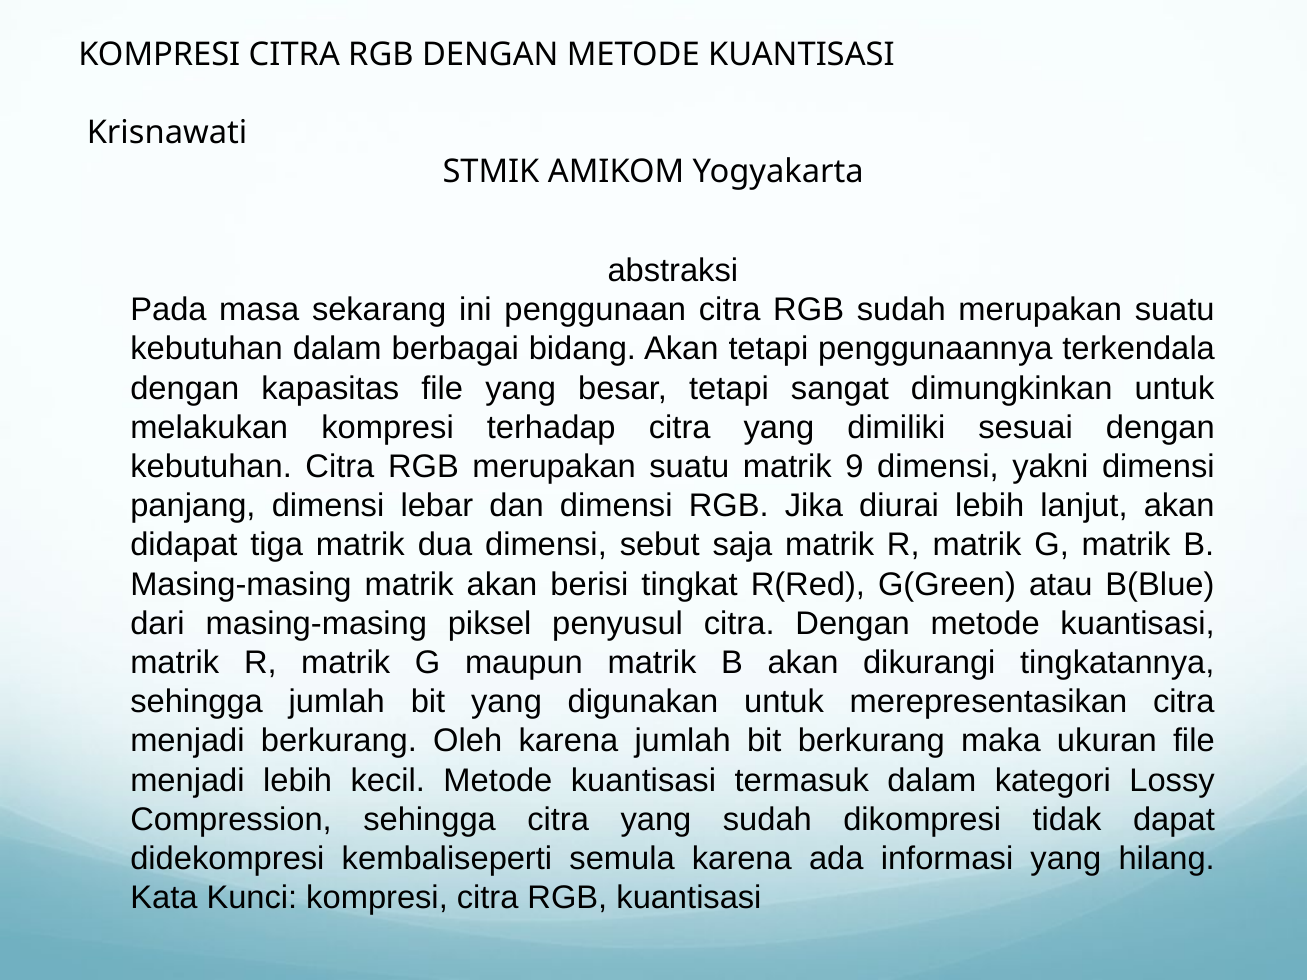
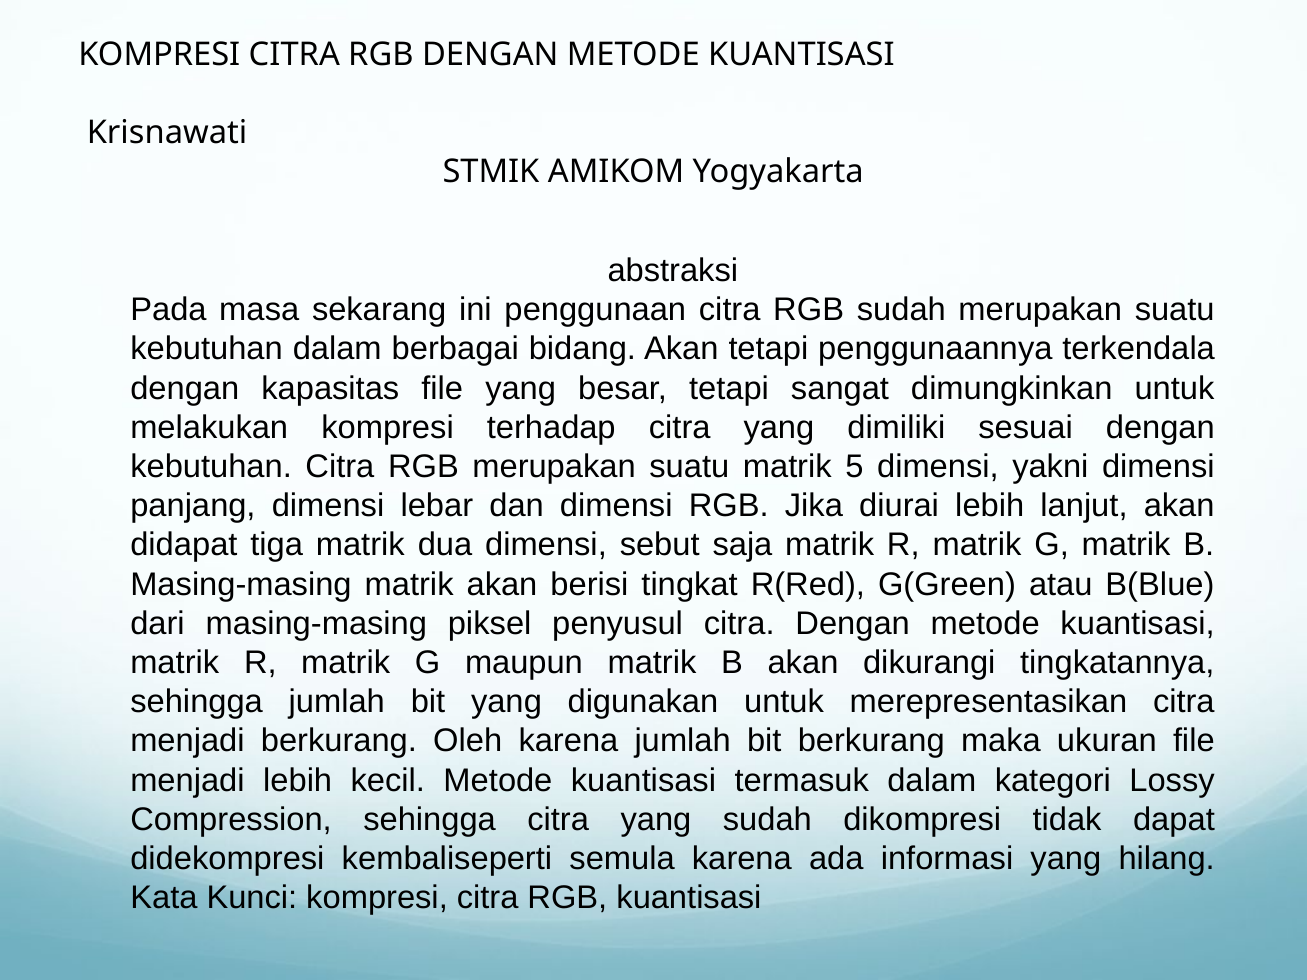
9: 9 -> 5 (854, 467)
